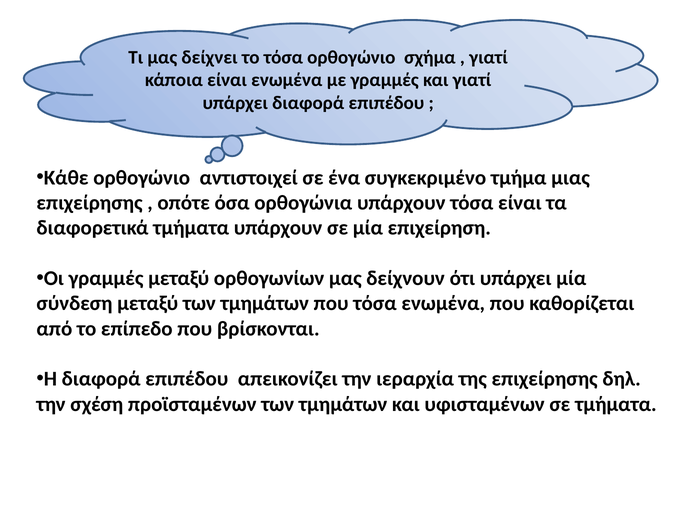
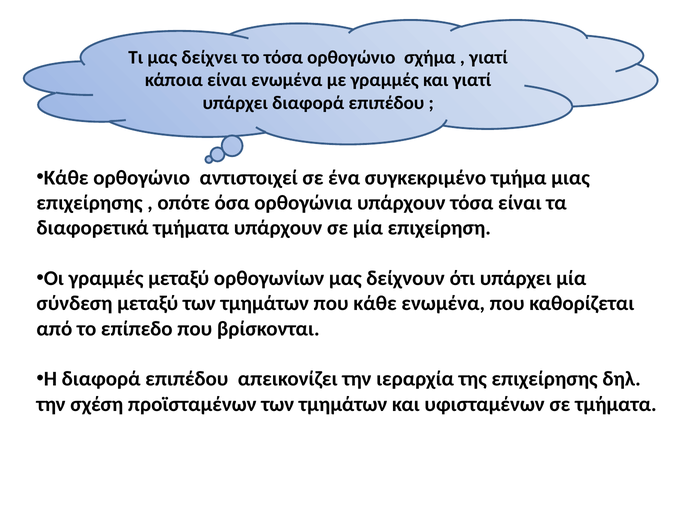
που τόσα: τόσα -> κάθε (375, 304)
